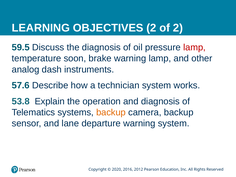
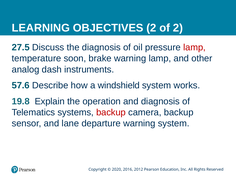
59.5: 59.5 -> 27.5 (21, 47)
technician: technician -> windshield (119, 85)
53.8: 53.8 -> 19.8 (21, 101)
backup colour: orange -> red (111, 112)
